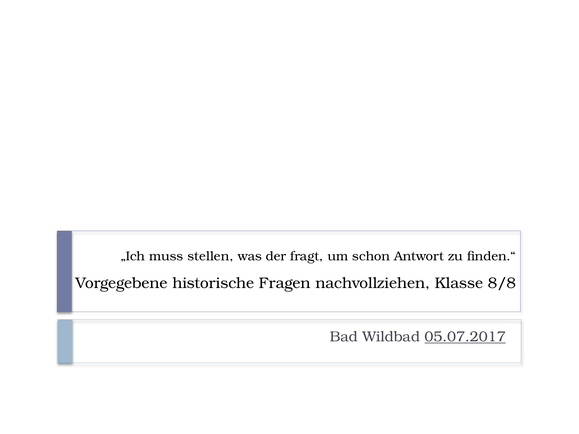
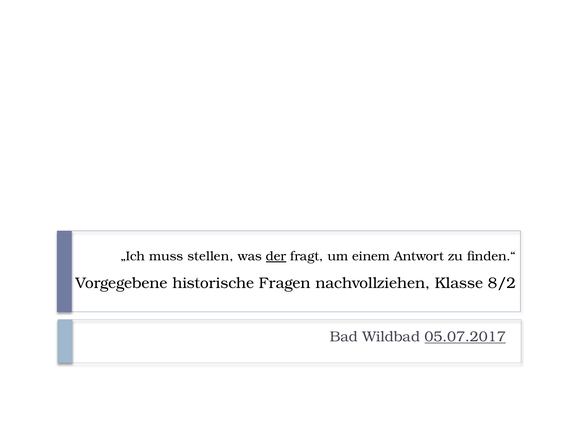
der underline: none -> present (276, 256)
schon: schon -> einem (371, 256)
8/8: 8/8 -> 8/2 (502, 283)
